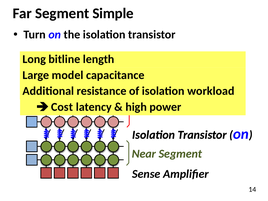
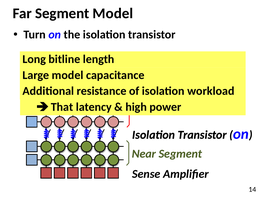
Segment Simple: Simple -> Model (113, 13)
Cost: Cost -> That (62, 107)
